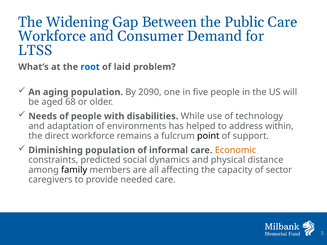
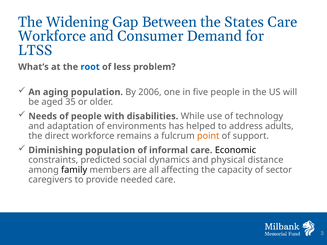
Public: Public -> States (244, 22)
laid: laid -> less (122, 67)
2090: 2090 -> 2006 (150, 92)
68: 68 -> 35 (70, 102)
within: within -> adults (279, 126)
point colour: black -> orange (208, 136)
Economic colour: orange -> black (236, 150)
